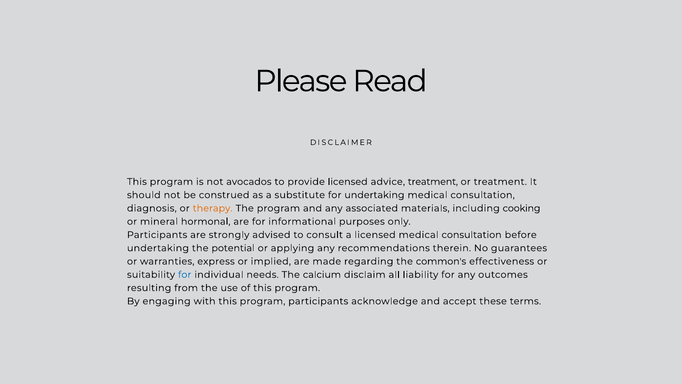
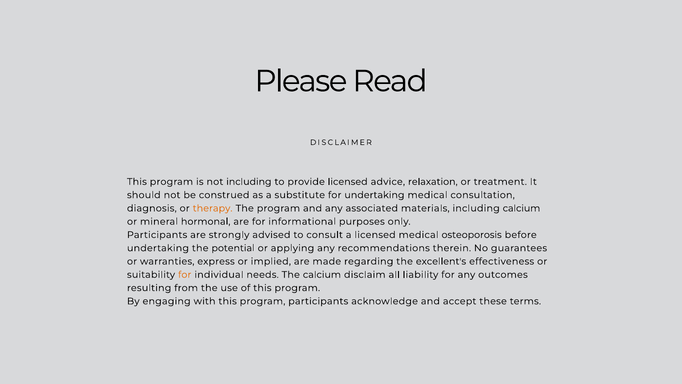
not avocados: avocados -> including (249, 182)
advice treatment: treatment -> relaxation (433, 182)
including cooking: cooking -> calcium (521, 208)
licensed medical consultation: consultation -> osteoporosis (472, 235)
common's: common's -> excellent's (441, 261)
for colour: blue -> orange (185, 274)
